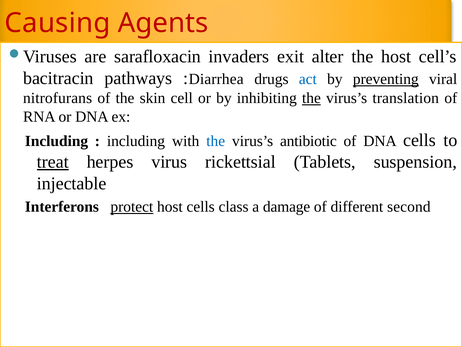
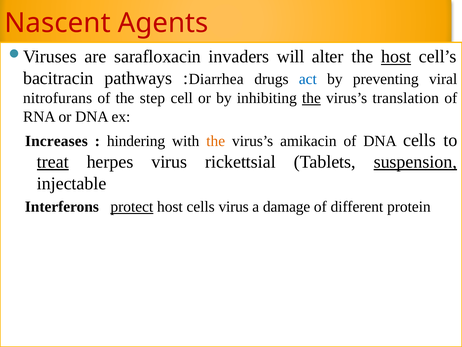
Causing: Causing -> Nascent (58, 23)
exit: exit -> will (291, 57)
host underline: none -> present (396, 57)
preventing underline: present -> none (386, 79)
skin: skin -> step (152, 98)
Including: Including -> Increases (56, 141)
including: including -> hindering (136, 141)
the colour: blue -> orange (216, 141)
antibiotic: antibiotic -> amikacin (308, 141)
suspension underline: none -> present (415, 162)
cells class: class -> virus (234, 207)
second: second -> protein (409, 207)
